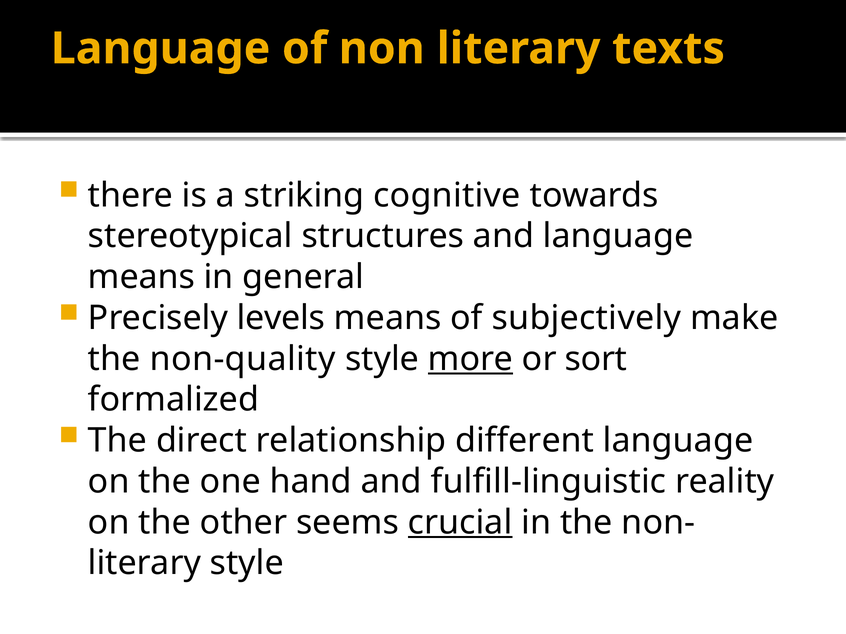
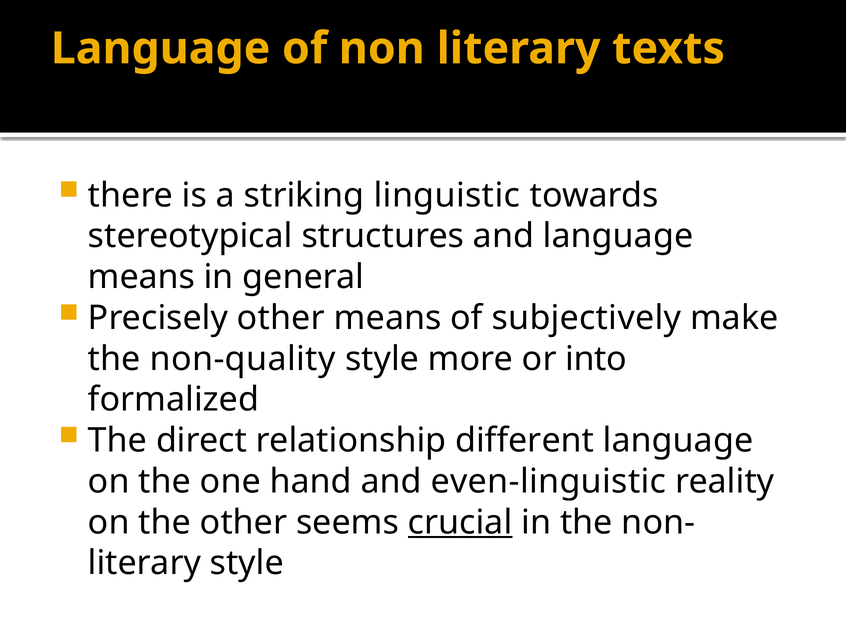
cognitive: cognitive -> linguistic (447, 196)
Precisely levels: levels -> other (281, 318)
more underline: present -> none (471, 359)
sort: sort -> into (596, 359)
fulfill-linguistic: fulfill-linguistic -> even-linguistic (548, 482)
